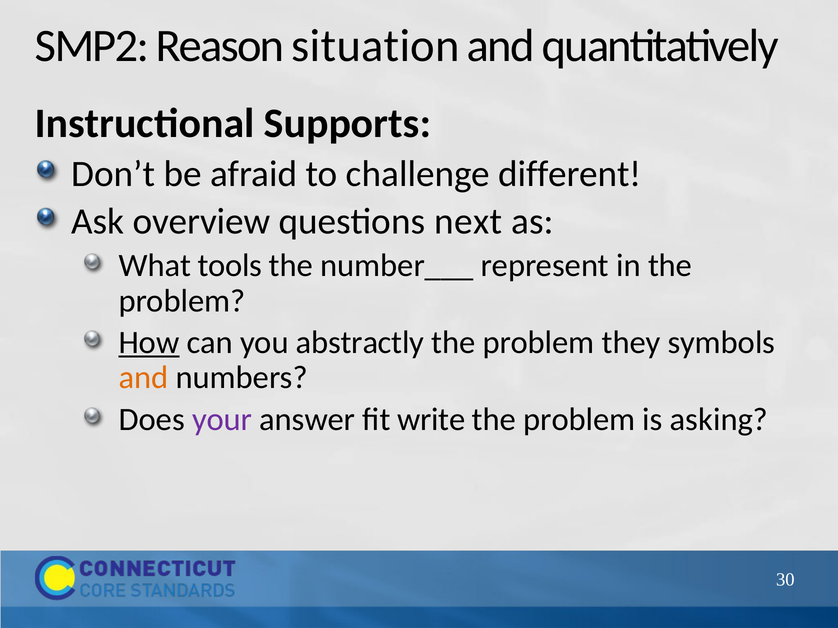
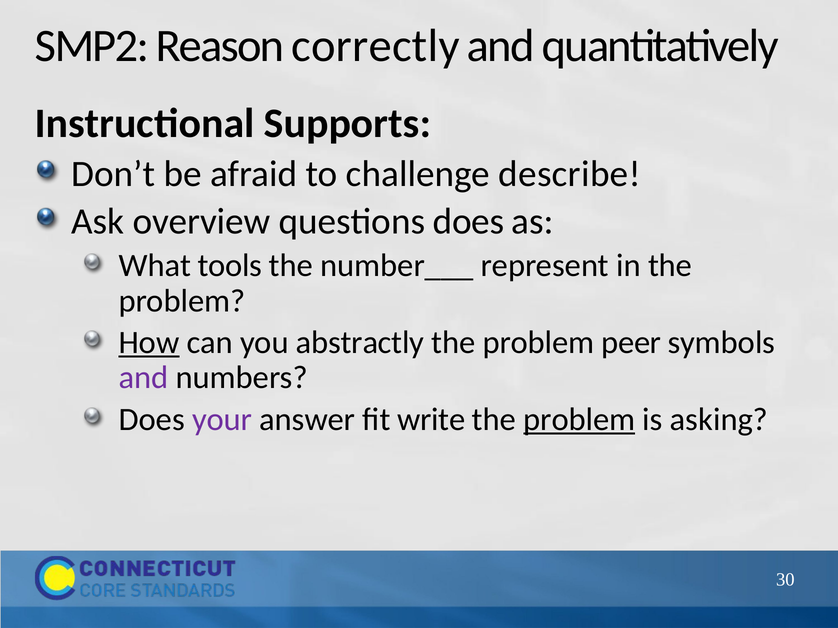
situation: situation -> correctly (376, 46)
different: different -> describe (570, 174)
questions next: next -> does (468, 222)
they: they -> peer (631, 343)
and colour: orange -> purple (144, 378)
problem underline: none -> present (579, 420)
